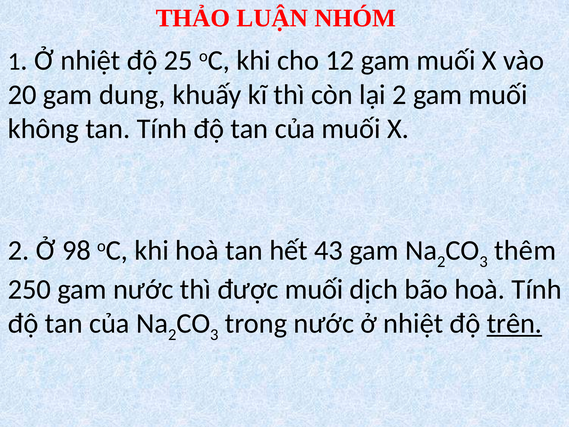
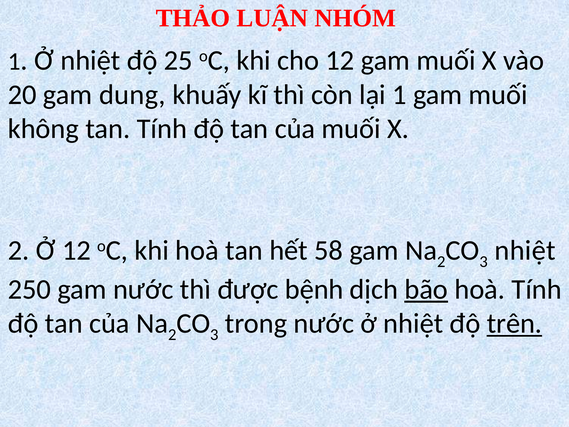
lại 2: 2 -> 1 (399, 95)
Ở 98: 98 -> 12 (76, 250)
43: 43 -> 58 (329, 250)
thêm: thêm -> nhiệt (525, 250)
được muối: muối -> bệnh (314, 289)
bão underline: none -> present (426, 289)
